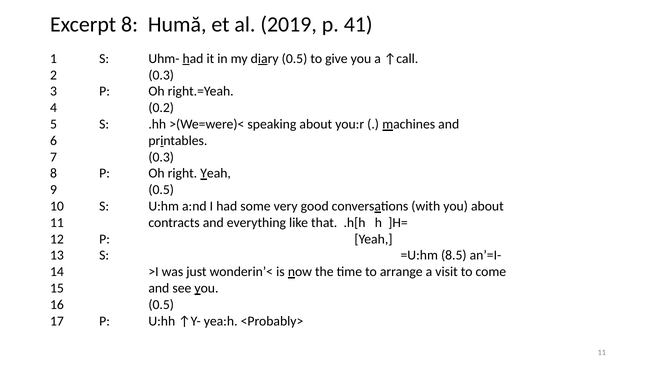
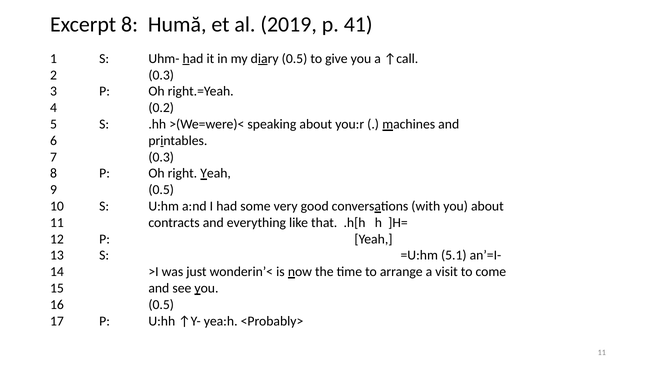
8.5: 8.5 -> 5.1 (454, 255)
